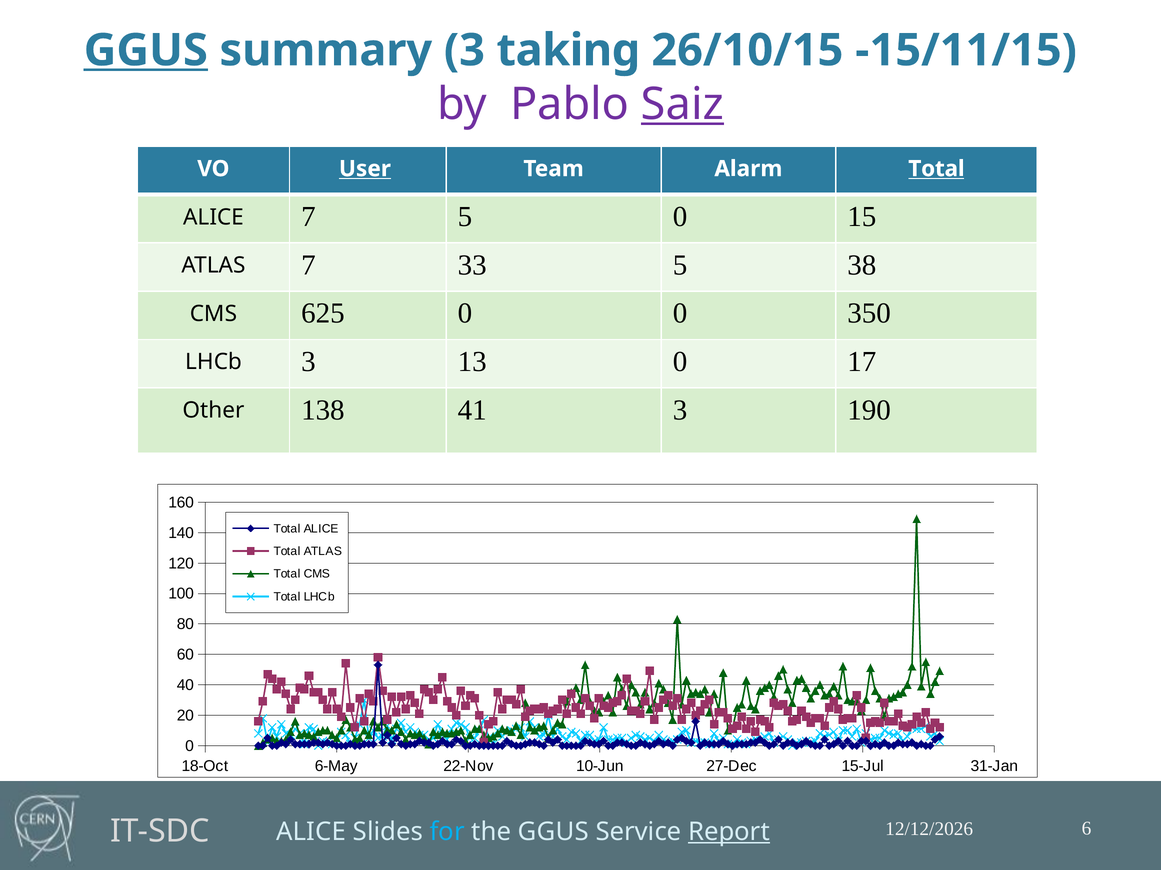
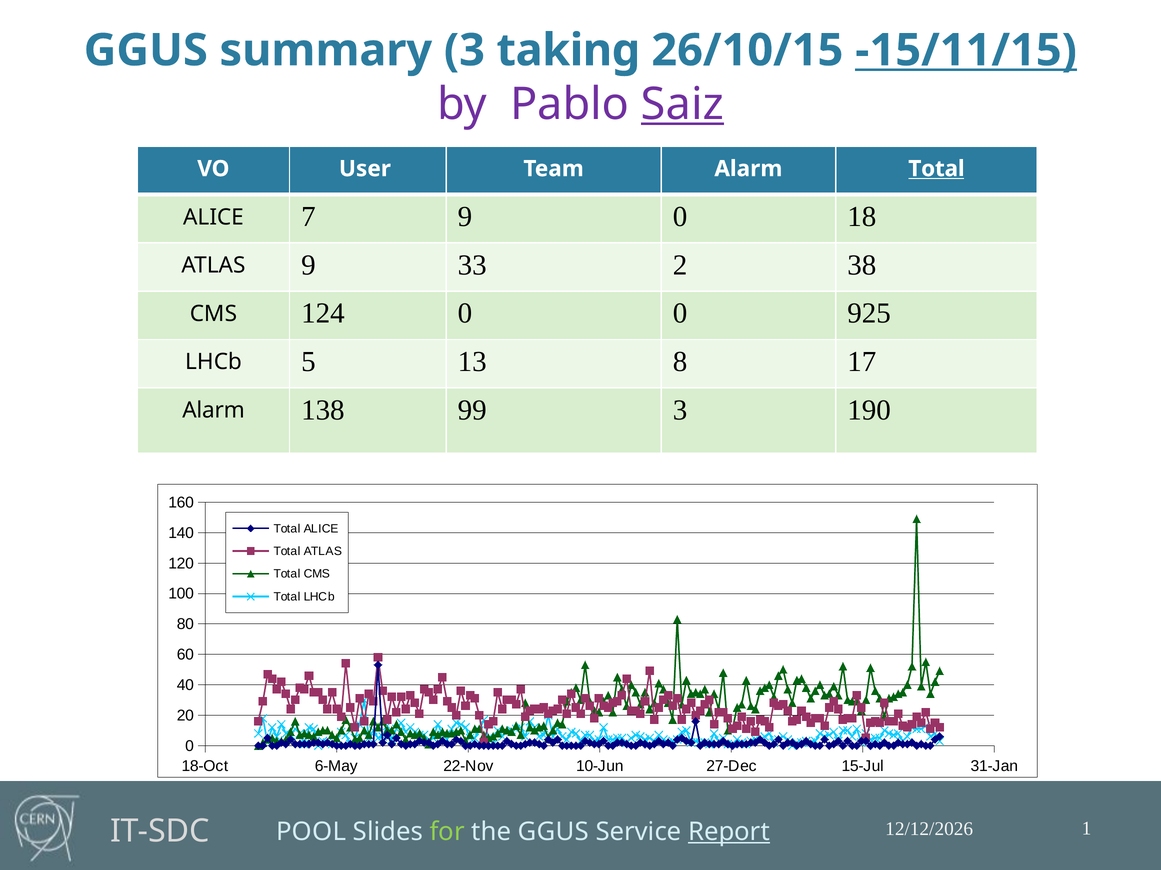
GGUS underline: present -> none (146, 50)
-15/11/15 underline: none -> present (966, 50)
User underline: present -> none (365, 169)
7 5: 5 -> 9 (465, 217)
15: 15 -> 18 (862, 217)
ATLAS 7: 7 -> 9 (308, 265)
33 5: 5 -> 2 (680, 265)
625: 625 -> 124 (323, 314)
350: 350 -> 925 (869, 314)
LHCb 3: 3 -> 5 (308, 362)
13 0: 0 -> 8 (680, 362)
Other: Other -> Alarm (214, 411)
41: 41 -> 99 (472, 410)
6: 6 -> 1 (1086, 829)
ALICE: ALICE -> POOL (311, 833)
for colour: light blue -> light green (447, 833)
